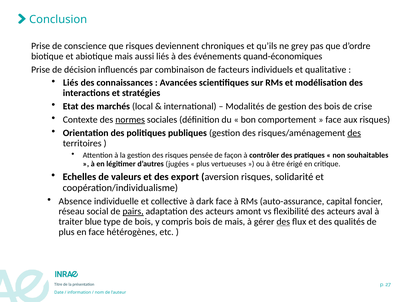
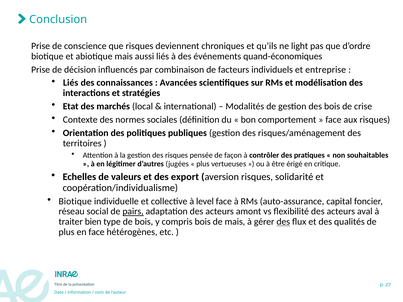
grey: grey -> light (300, 46)
qualitative: qualitative -> entreprise (326, 70)
normes underline: present -> none (130, 120)
des underline: present -> none (354, 133)
Absence: Absence -> Biotique (75, 201)
dark: dark -> level (205, 201)
blue: blue -> bien (93, 222)
